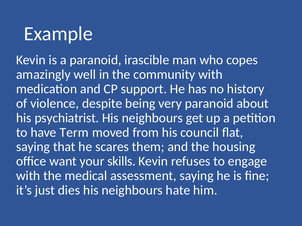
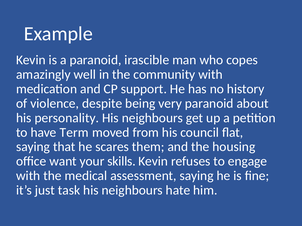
psychiatrist: psychiatrist -> personality (67, 118)
dies: dies -> task (69, 191)
